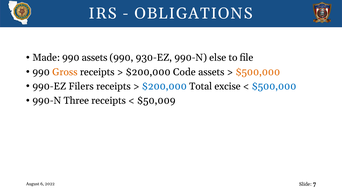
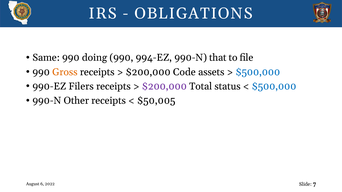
Made: Made -> Same (46, 58)
990 assets: assets -> doing (95, 58)
930-EZ: 930-EZ -> 994-EZ (154, 58)
else: else -> that (218, 58)
$500,000 colour: orange -> blue (258, 72)
$200,000 colour: blue -> purple (164, 87)
excise: excise -> status (228, 87)
Three: Three -> Other (76, 101)
$50,009: $50,009 -> $50,005 (156, 101)
